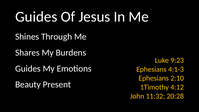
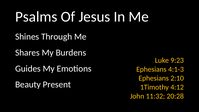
Guides: Guides -> Psalms (36, 17)
